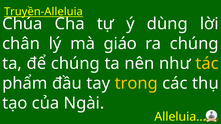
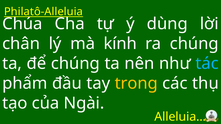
Truyền-Alleluia: Truyền-Alleluia -> Philatô-Alleluia (43, 12)
giáo: giáo -> kính (120, 44)
tác colour: yellow -> light blue (207, 64)
